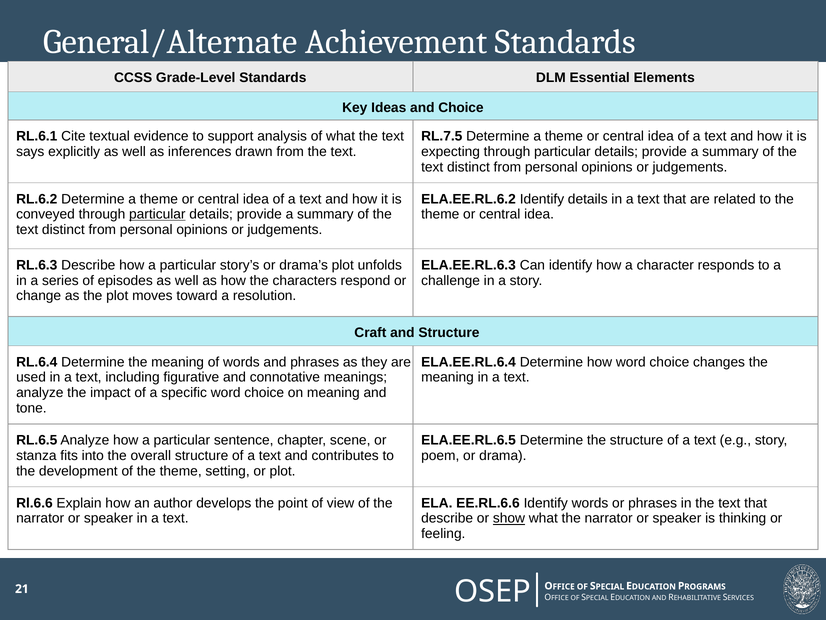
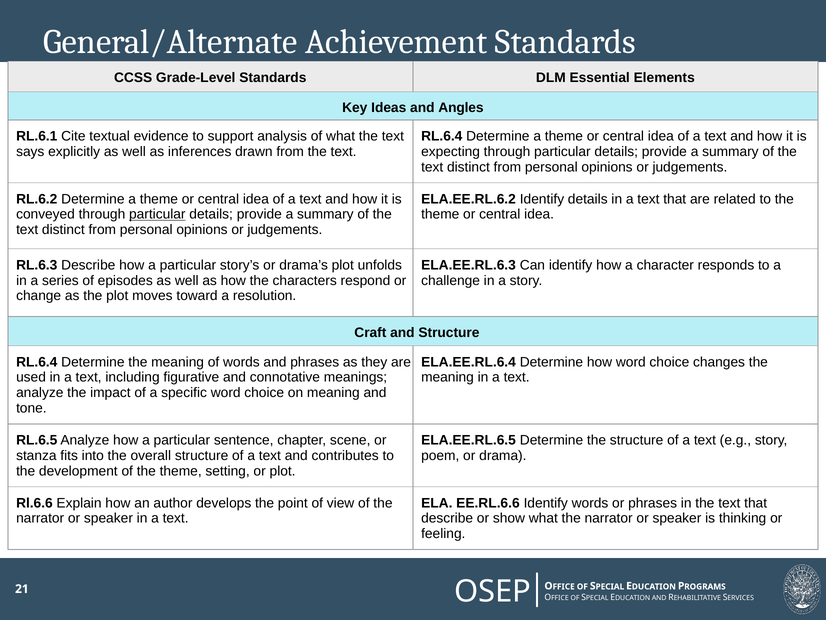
and Choice: Choice -> Angles (461, 108)
RL.7.5: RL.7.5 -> RL.6.4 (442, 136)
show underline: present -> none (509, 518)
